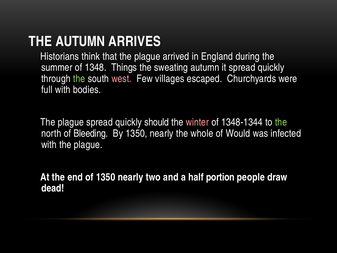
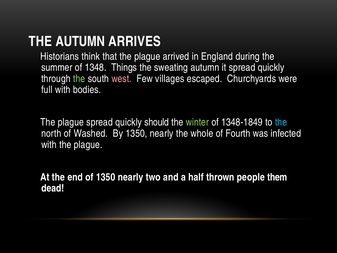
winter colour: pink -> light green (197, 122)
1348-1344: 1348-1344 -> 1348-1849 (242, 122)
the colour: light green -> light blue (281, 122)
Bleeding: Bleeding -> Washed (91, 133)
Would: Would -> Fourth (238, 133)
portion: portion -> thrown (220, 177)
draw: draw -> them (277, 177)
